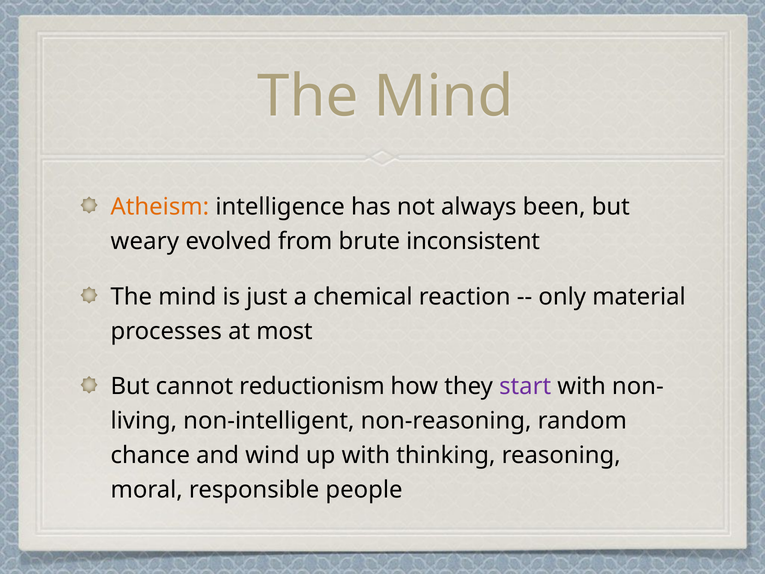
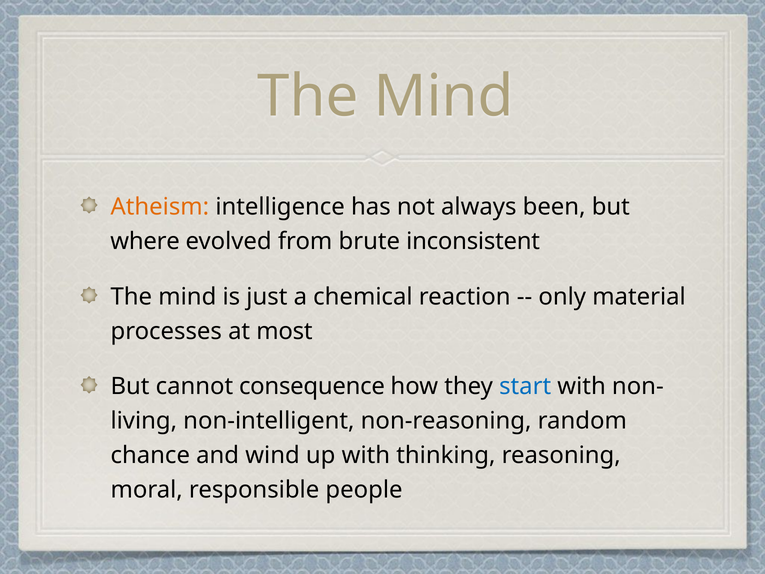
weary: weary -> where (145, 241)
reductionism: reductionism -> consequence (312, 386)
start colour: purple -> blue (525, 386)
